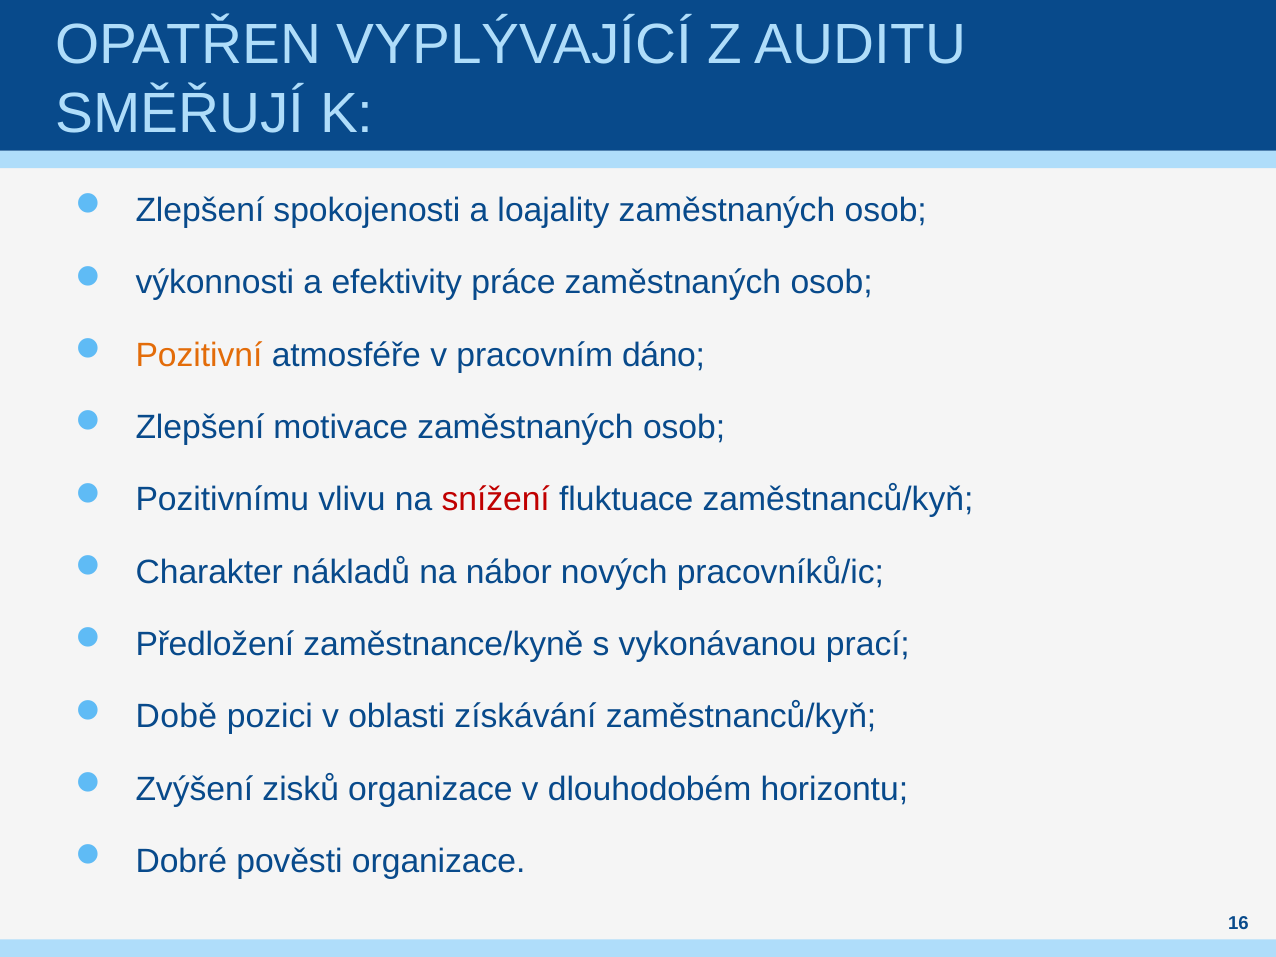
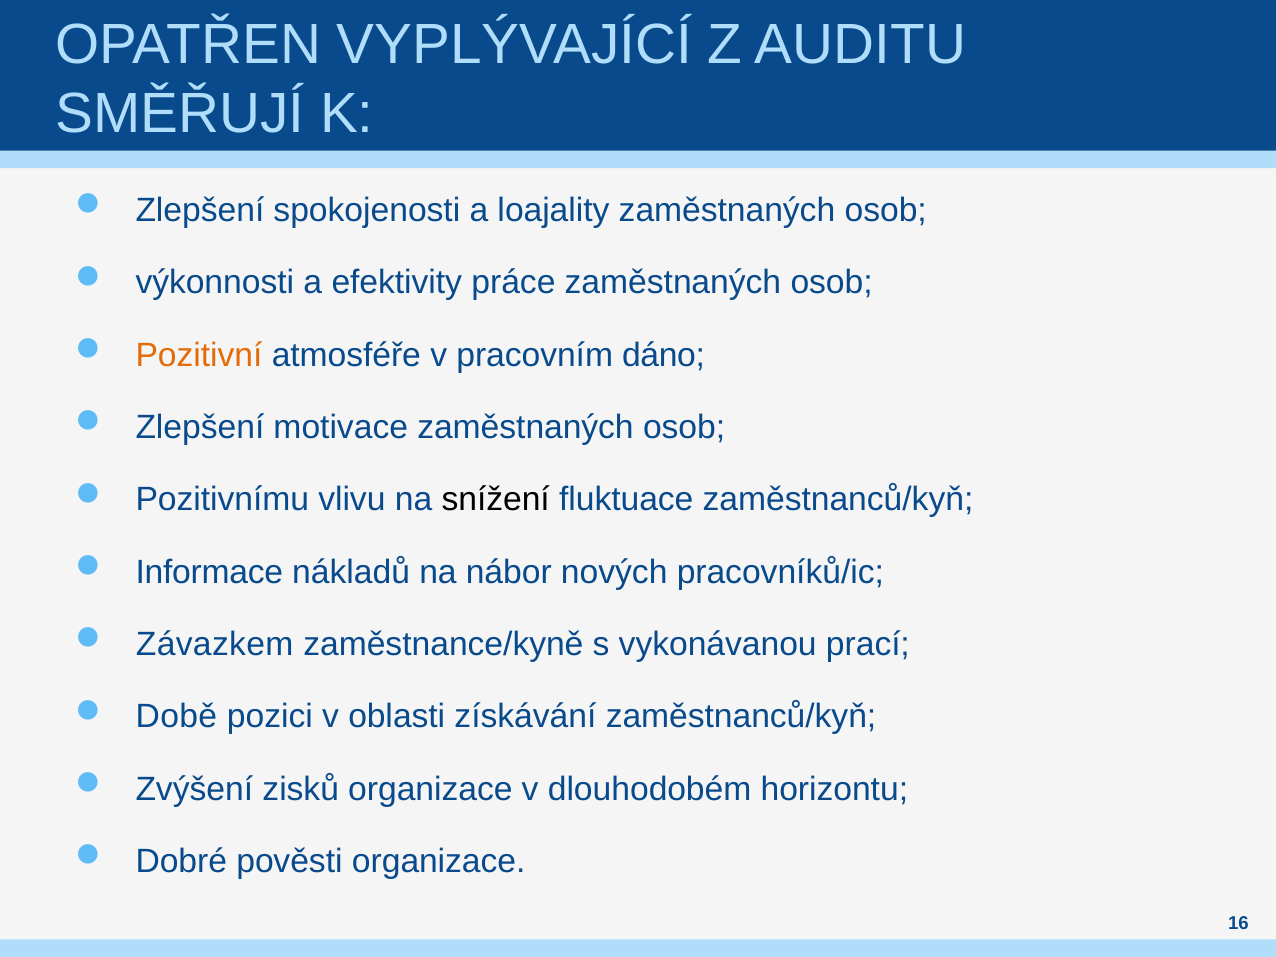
snížení colour: red -> black (496, 500)
Charakter: Charakter -> Informace (209, 572)
Předložení: Předložení -> Závazkem (215, 644)
